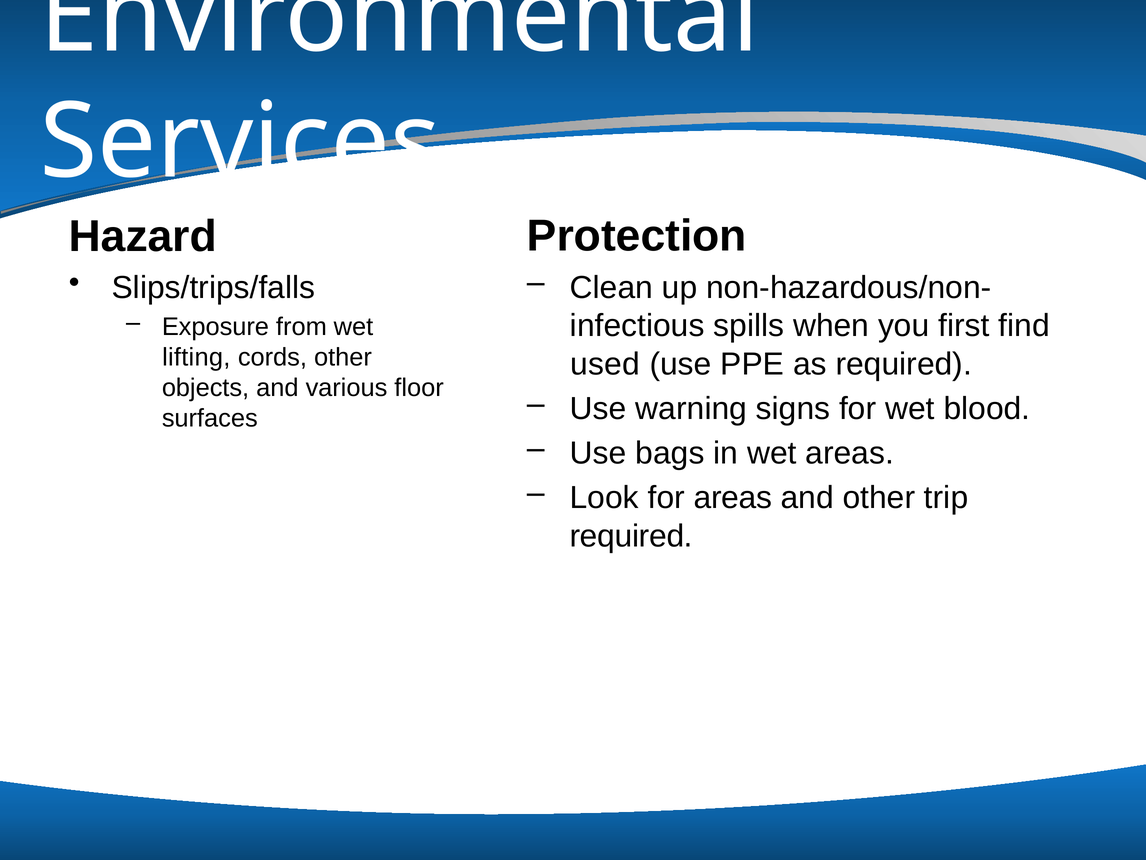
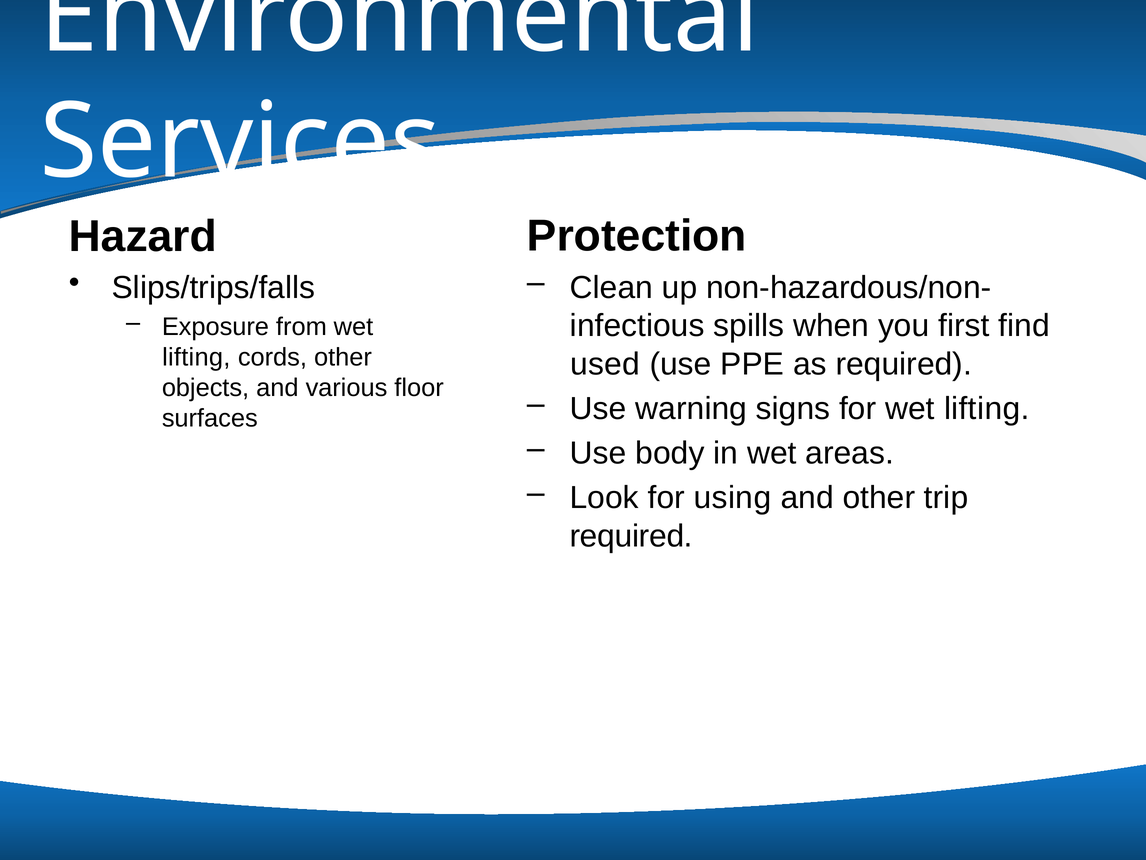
for wet blood: blood -> lifting (987, 408)
bags: bags -> body (670, 453)
for areas: areas -> using (733, 498)
